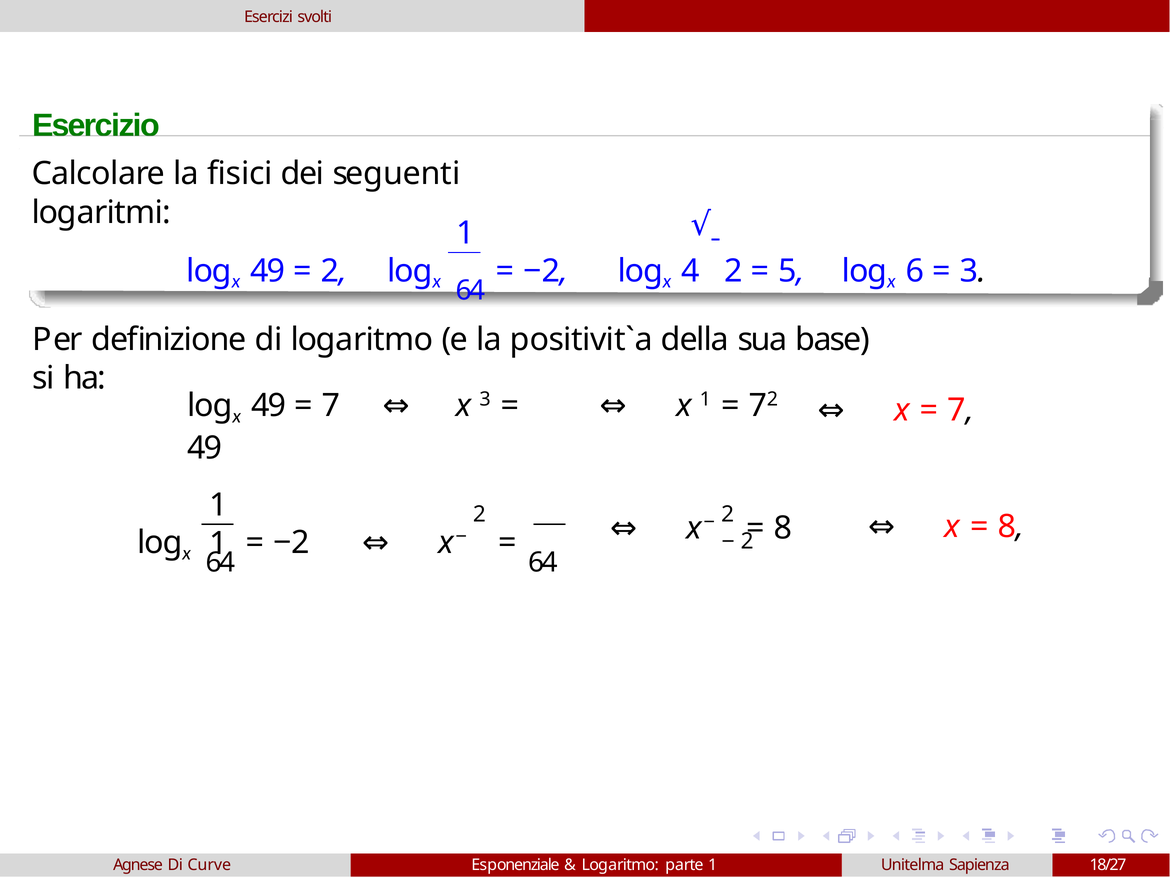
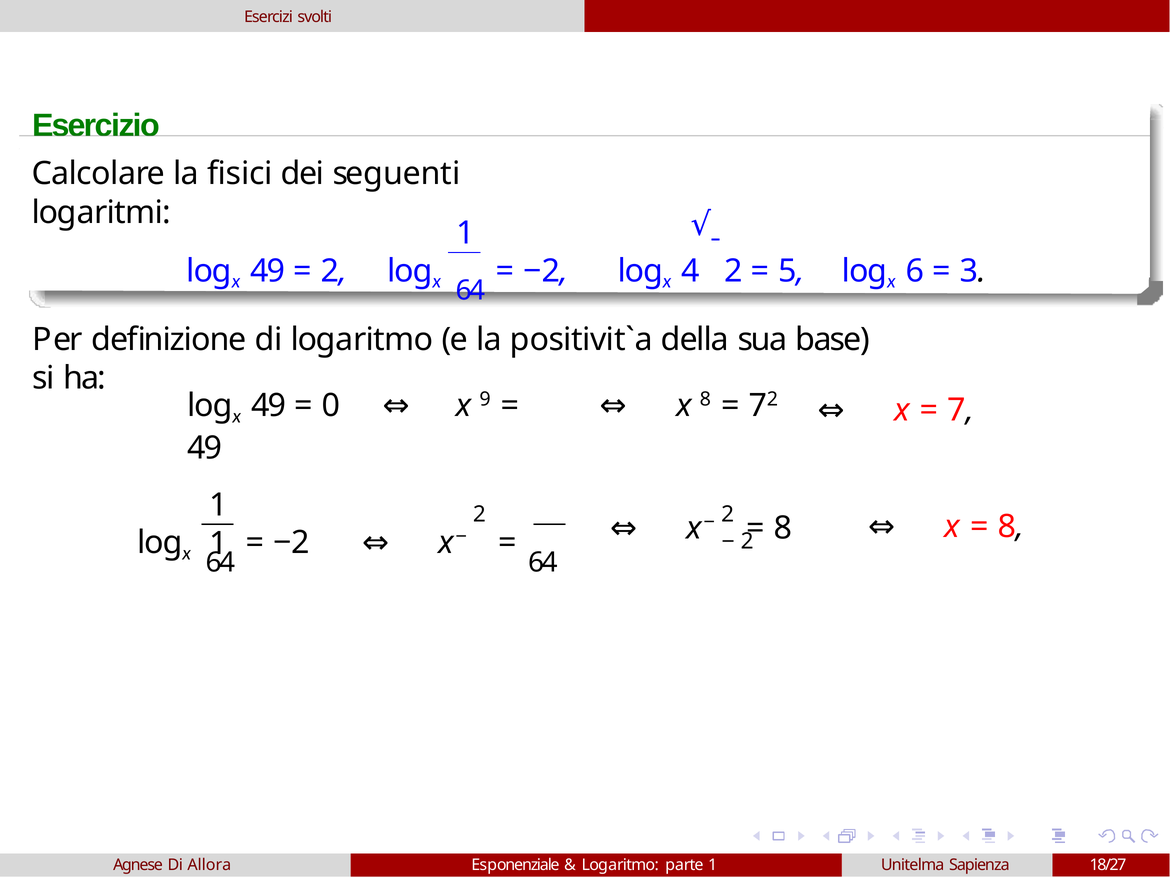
x 1: 1 -> 8 (705, 399)
7: 7 -> 0 (331, 406)
x 3: 3 -> 9 (485, 399)
Curve: Curve -> Allora (209, 865)
